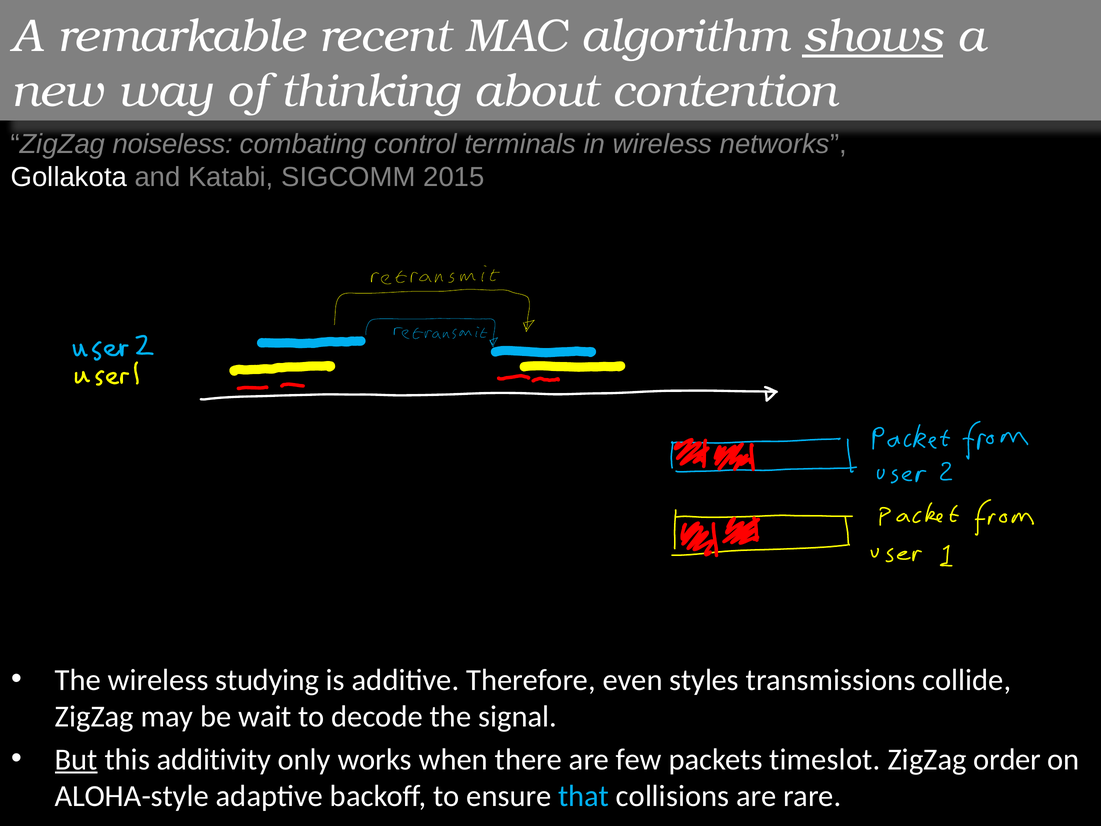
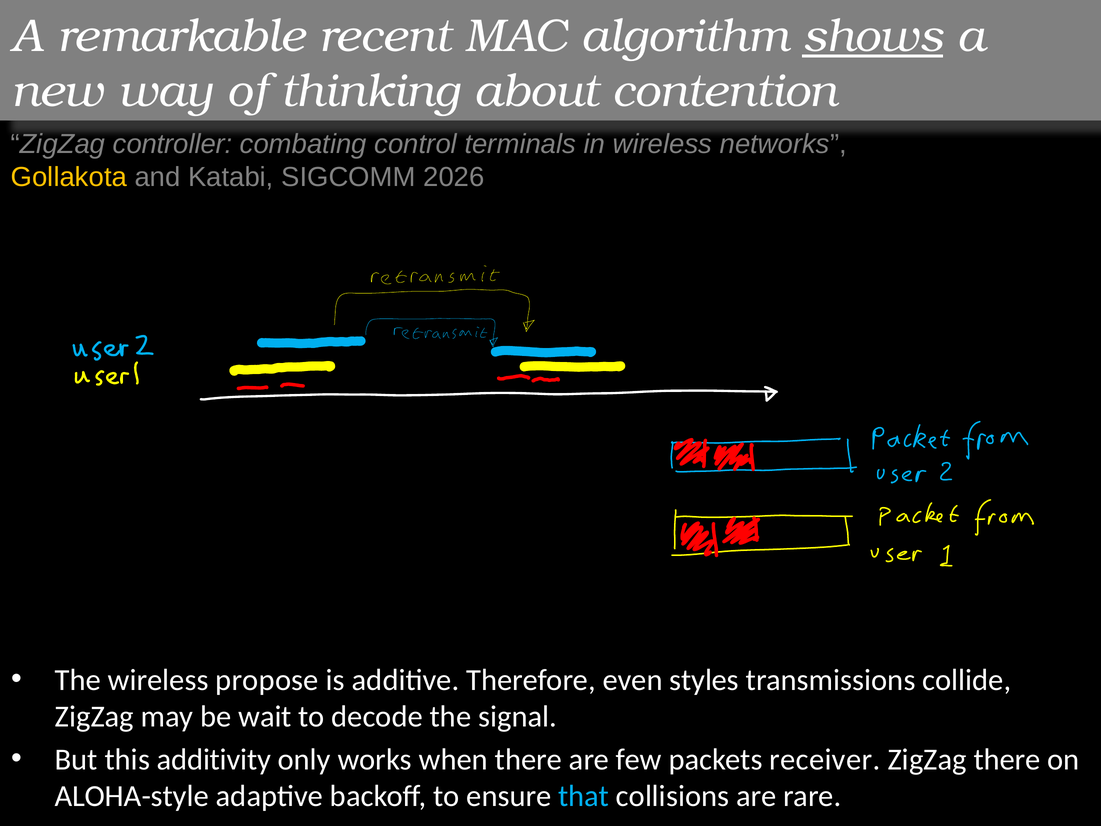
noiseless: noiseless -> controller (173, 144)
Gollakota colour: white -> yellow (69, 177)
2015: 2015 -> 2026 (454, 177)
studying: studying -> propose (267, 680)
But underline: present -> none (76, 759)
timeslot: timeslot -> receiver (825, 759)
ZigZag order: order -> there (1007, 759)
